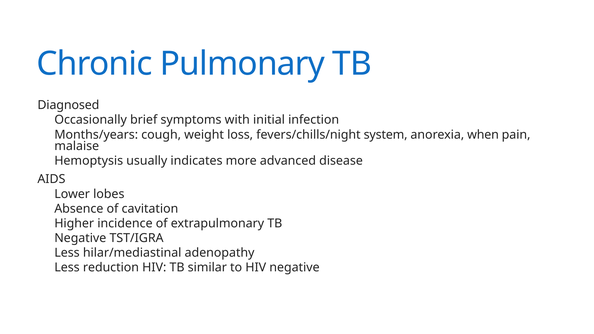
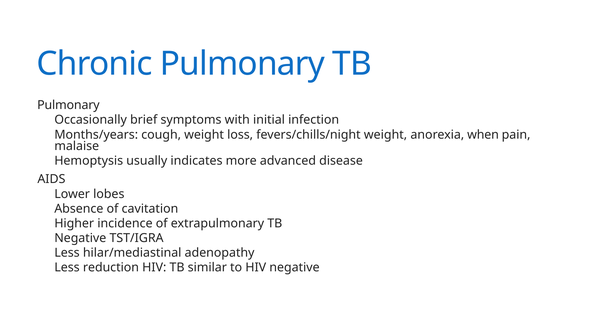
Diagnosed: Diagnosed -> Pulmonary (68, 105)
fevers/chills/night system: system -> weight (386, 135)
